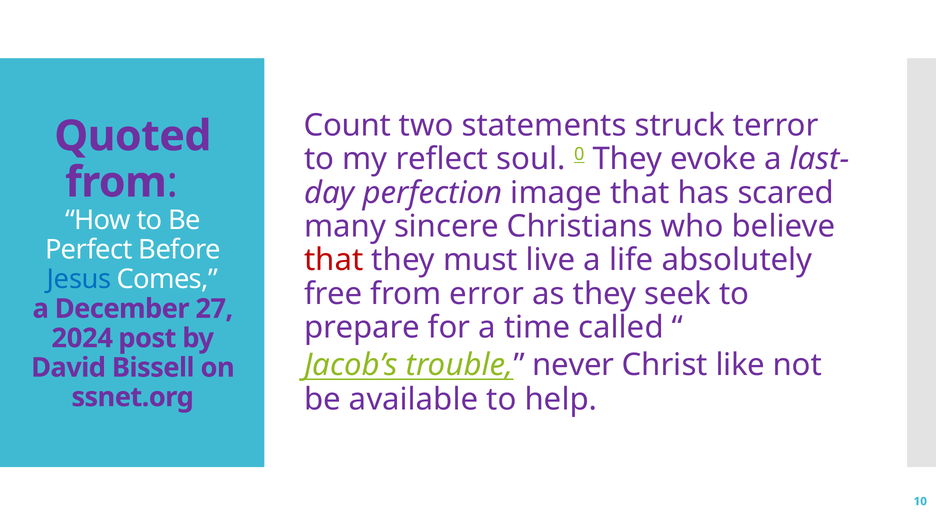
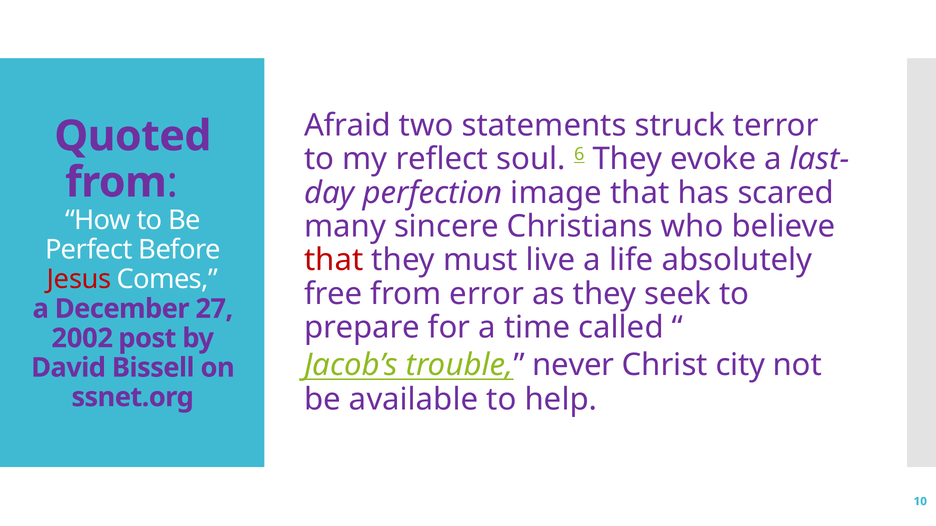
Count: Count -> Afraid (348, 126)
0: 0 -> 6 (579, 154)
Jesus colour: blue -> red (79, 280)
2024: 2024 -> 2002 (82, 339)
like: like -> city (740, 365)
